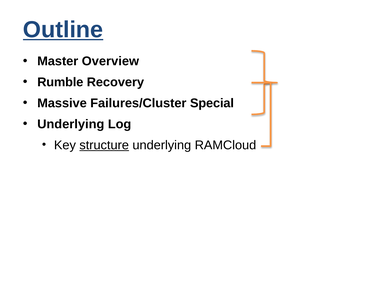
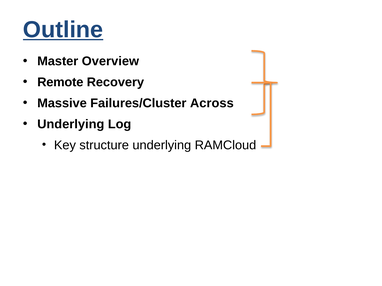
Rumble: Rumble -> Remote (60, 82)
Special: Special -> Across (212, 103)
structure underline: present -> none (104, 145)
